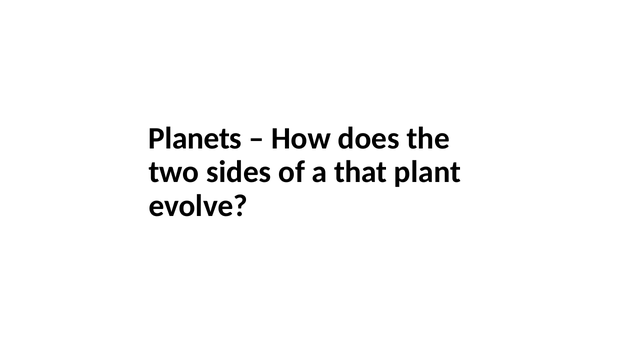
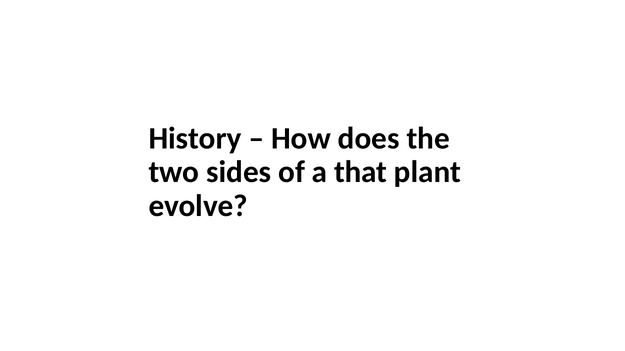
Planets: Planets -> History (195, 139)
